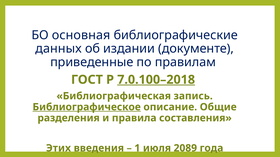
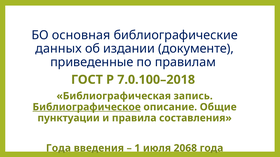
7.0.100–2018 underline: present -> none (156, 80)
разделения: разделения -> пунктуации (69, 118)
Этих: Этих -> Года (58, 149)
2089: 2089 -> 2068 (185, 149)
